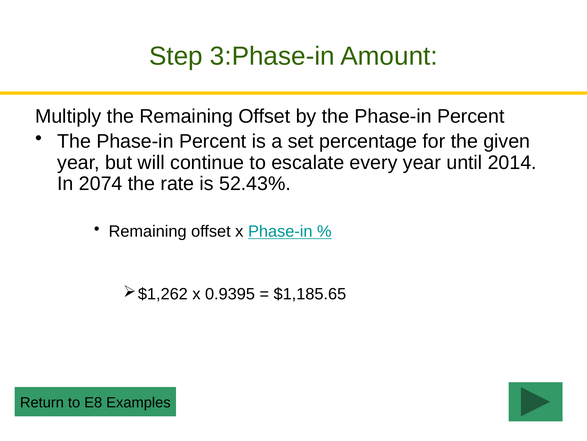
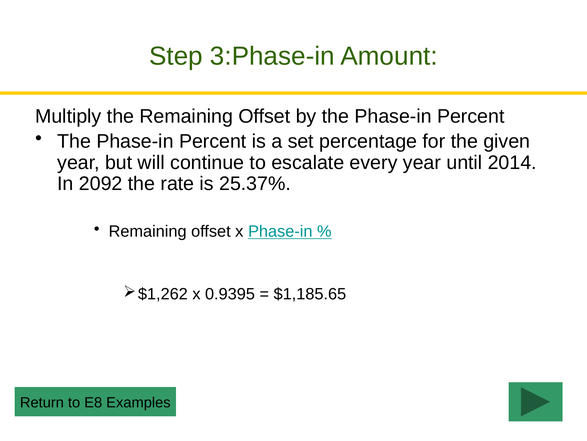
2074: 2074 -> 2092 (101, 183)
52.43%: 52.43% -> 25.37% (255, 183)
